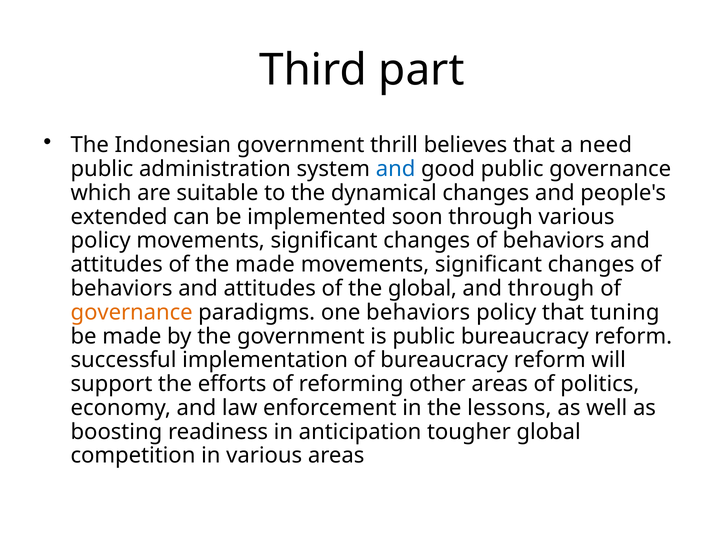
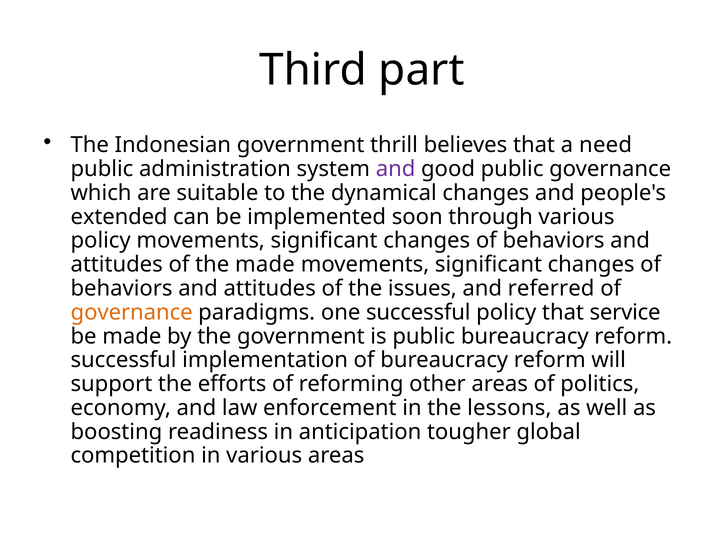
and colour: blue -> purple (396, 169)
the global: global -> issues (422, 288)
and through: through -> referred (551, 288)
one behaviors: behaviors -> successful (418, 312)
tuning: tuning -> service (625, 312)
